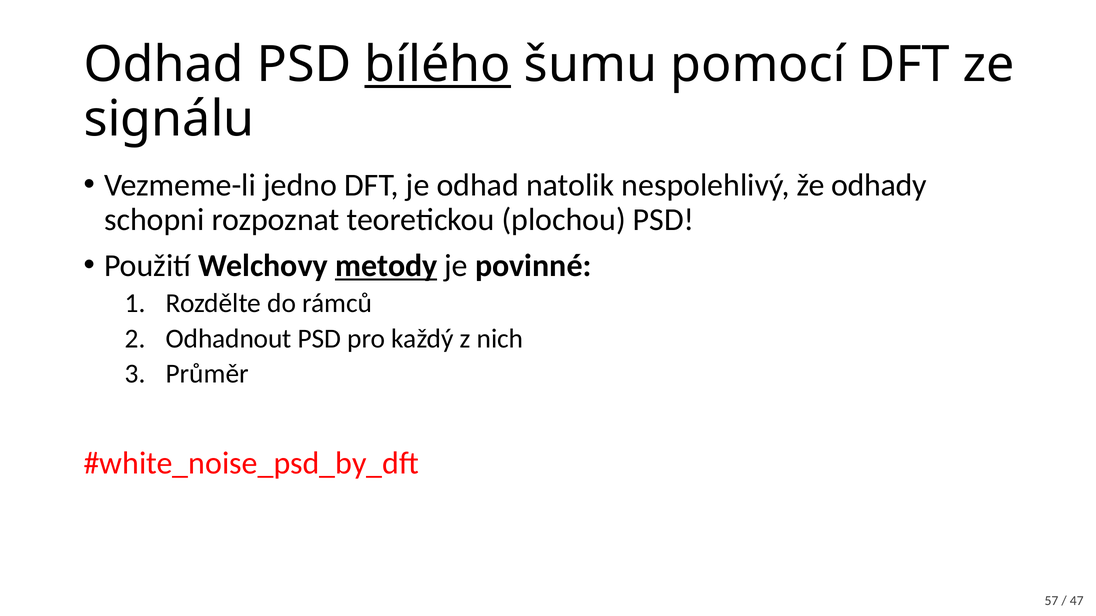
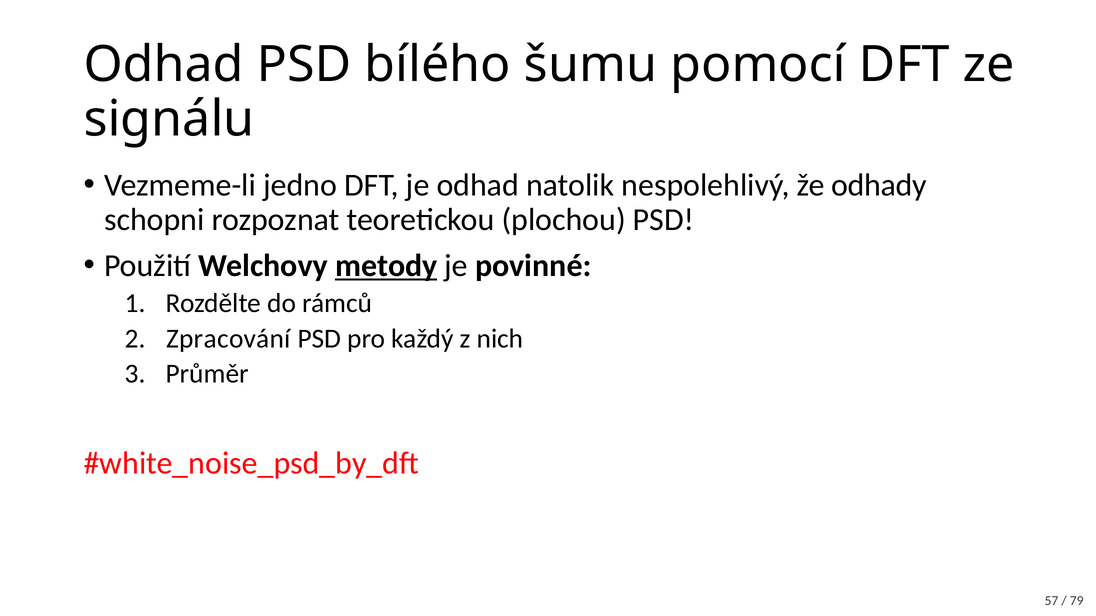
bílého underline: present -> none (438, 65)
Odhadnout: Odhadnout -> Zpracování (228, 339)
47: 47 -> 79 (1077, 601)
